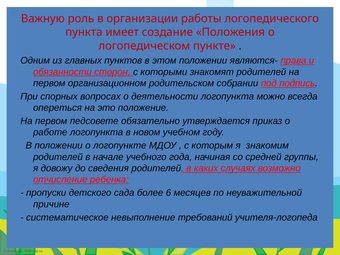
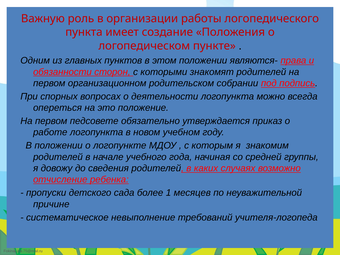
6: 6 -> 1 (168, 193)
